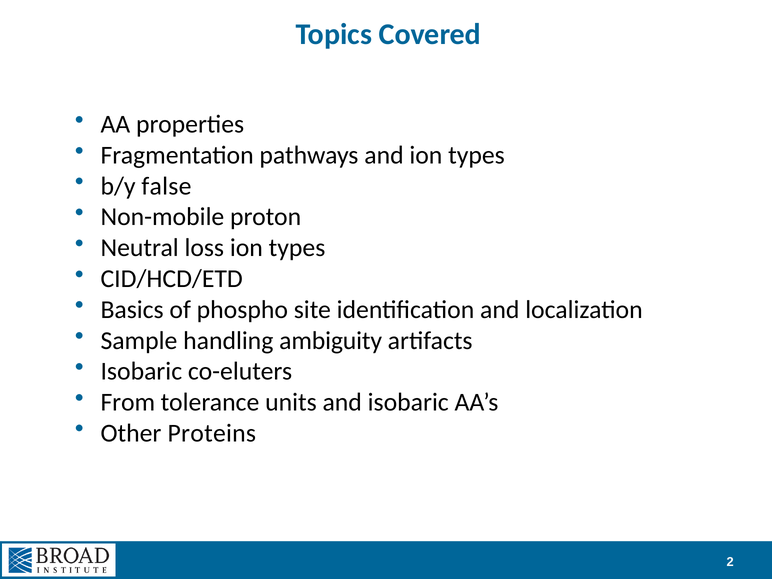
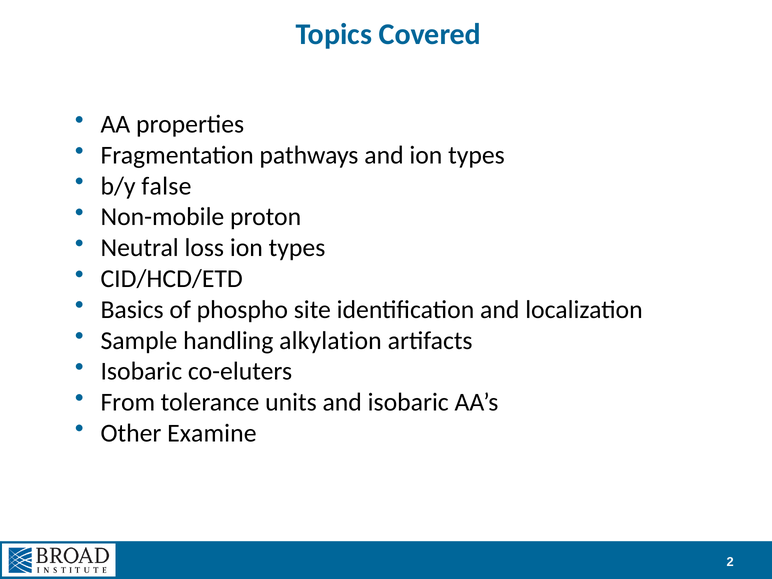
ambiguity: ambiguity -> alkylation (330, 341)
Proteins: Proteins -> Examine (212, 433)
